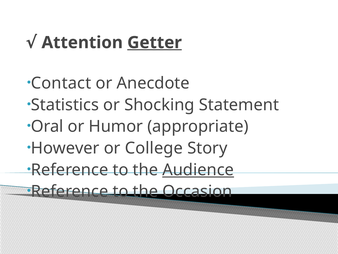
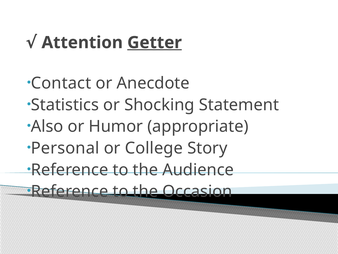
Oral: Oral -> Also (47, 126)
However: However -> Personal (65, 148)
Audience underline: present -> none (198, 169)
